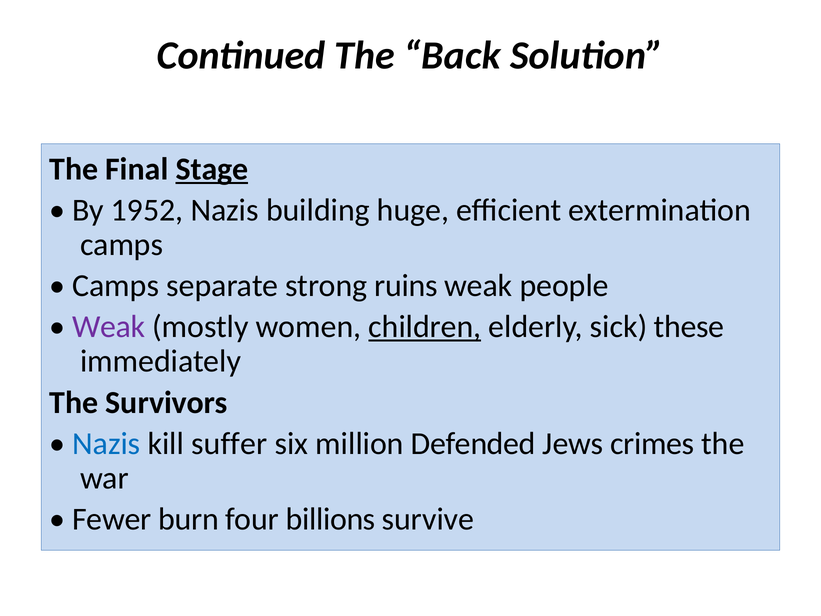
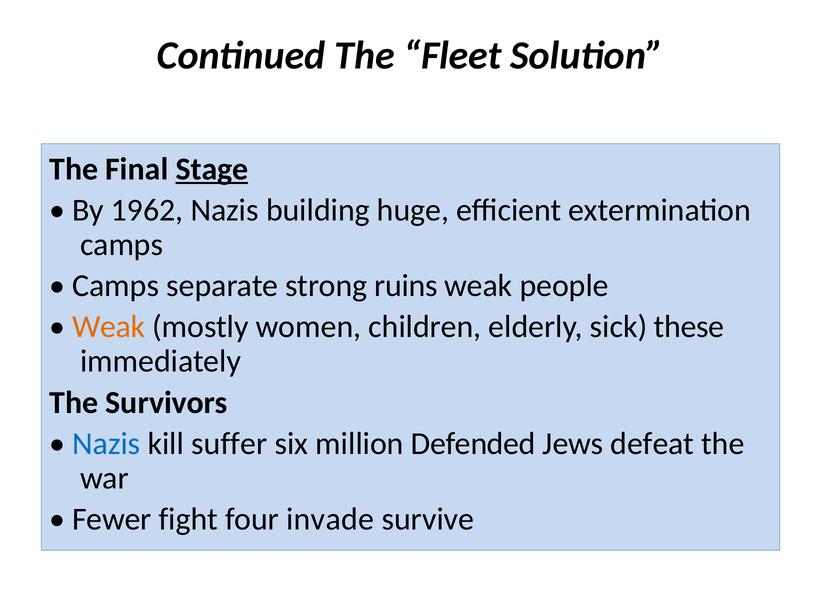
Back: Back -> Fleet (453, 55)
1952: 1952 -> 1962 (147, 210)
Weak colour: purple -> orange (109, 327)
children underline: present -> none (425, 327)
crimes: crimes -> defeat (652, 443)
burn: burn -> fight (188, 519)
billions: billions -> invade (330, 519)
